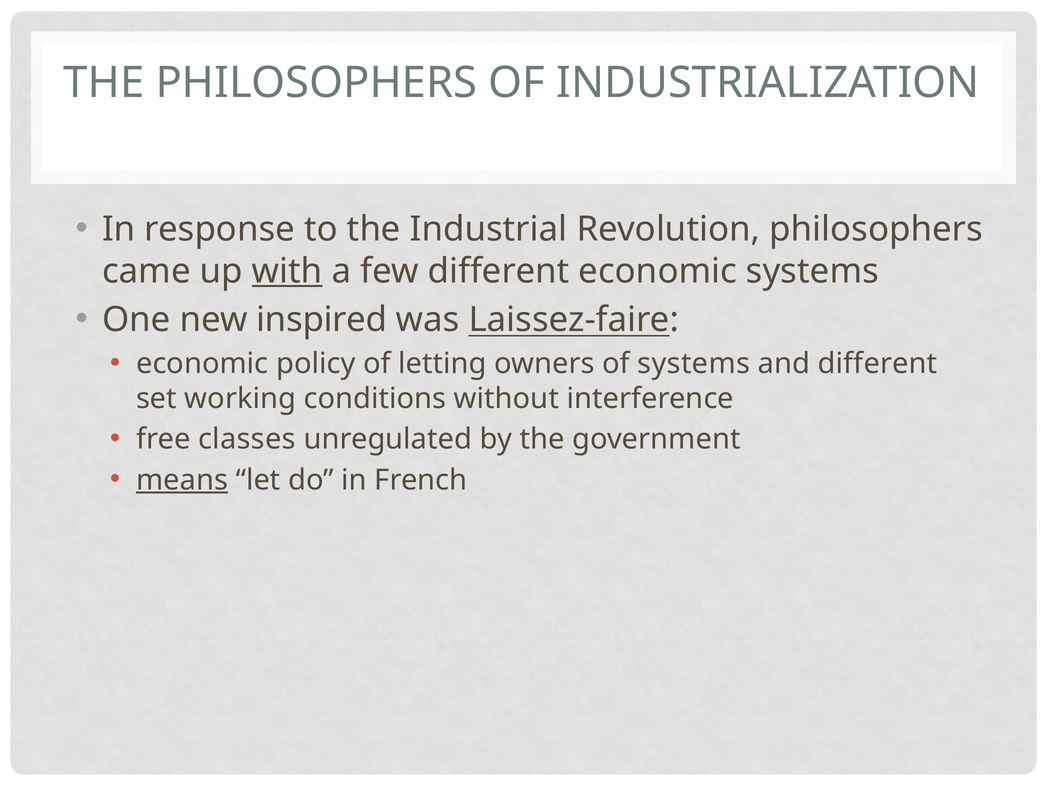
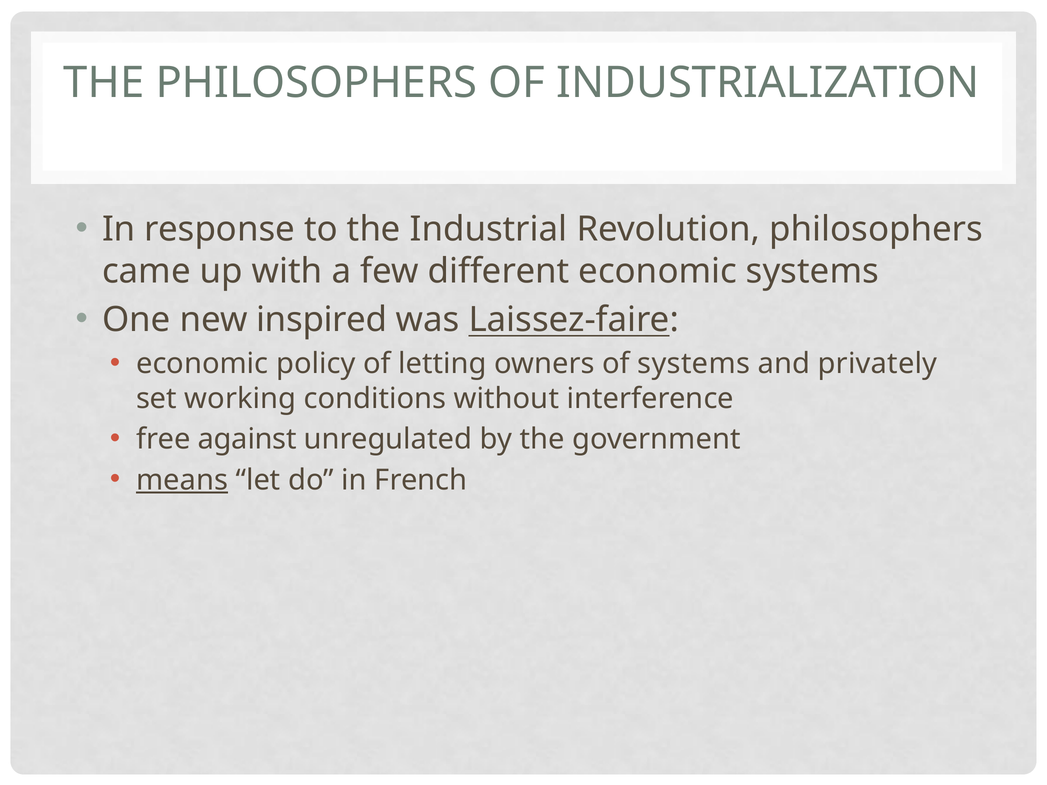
with underline: present -> none (287, 271)
and different: different -> privately (877, 364)
classes: classes -> against (247, 439)
